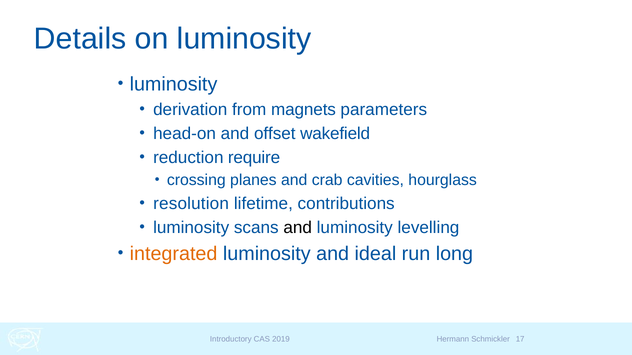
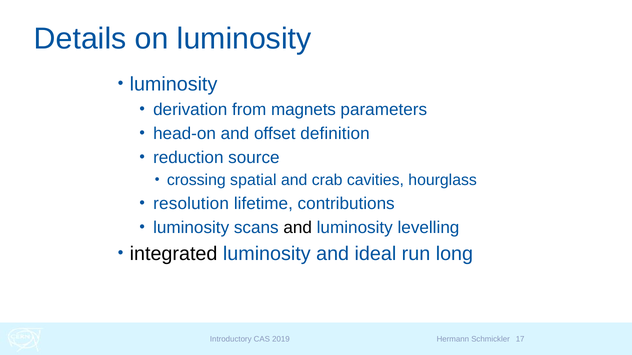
wakefield: wakefield -> definition (335, 134)
require: require -> source (254, 158)
planes: planes -> spatial (253, 180)
integrated colour: orange -> black (174, 254)
